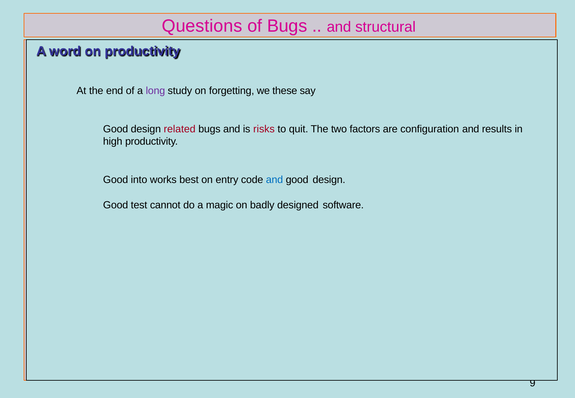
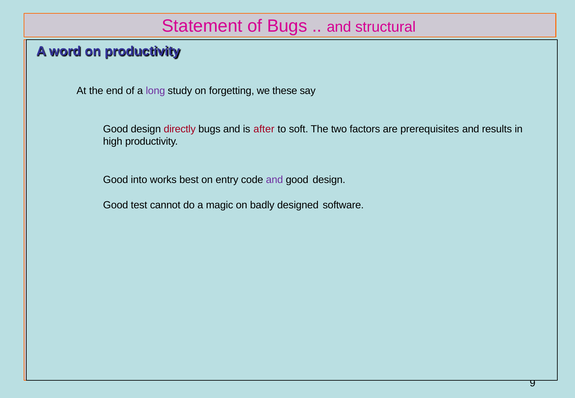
Questions: Questions -> Statement (202, 26)
related: related -> directly (180, 129)
risks: risks -> after (264, 129)
quit: quit -> soft (299, 129)
configuration: configuration -> prerequisites (430, 129)
and colour: blue -> purple (274, 180)
